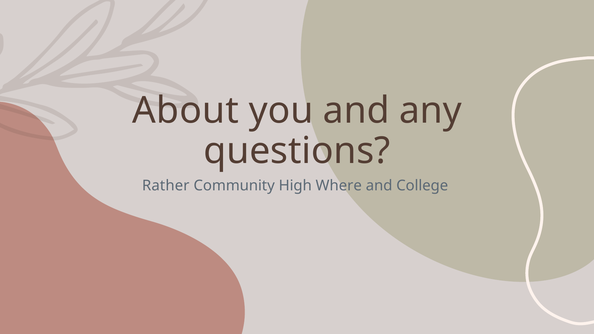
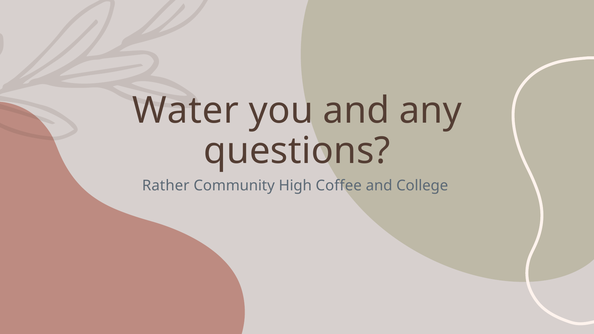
About: About -> Water (186, 111)
Where: Where -> Coffee (339, 186)
